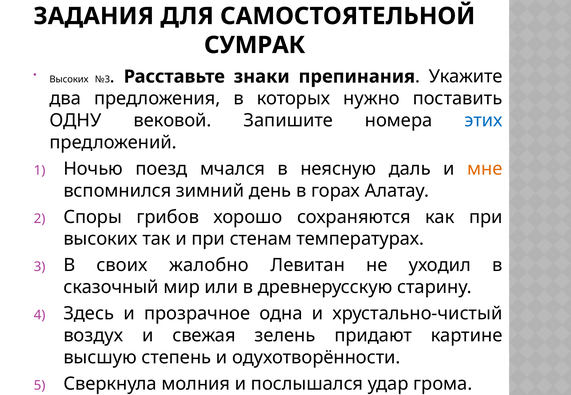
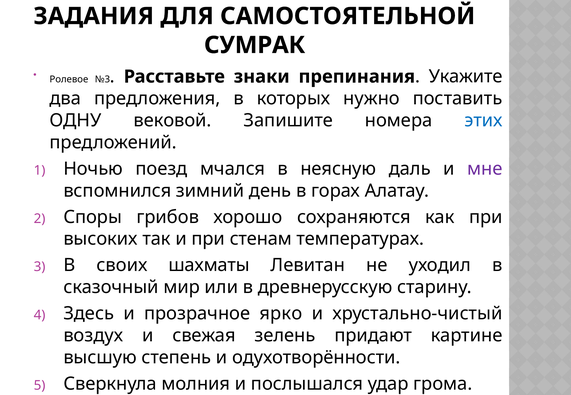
Высоких: Высоких -> Ролевое (69, 80)
мне colour: orange -> purple (485, 169)
жалобно: жалобно -> шахматы (209, 265)
одна: одна -> ярко (281, 314)
